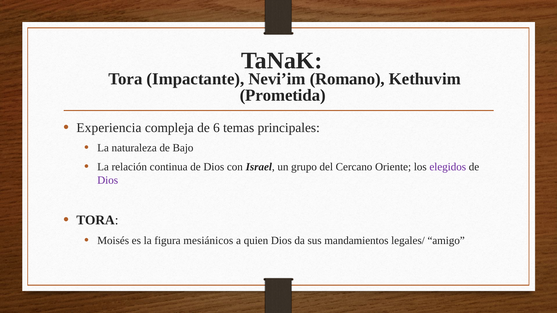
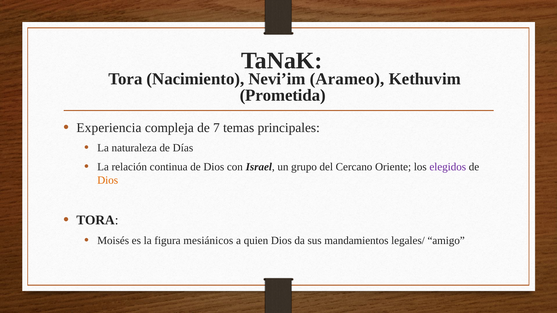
Impactante: Impactante -> Nacimiento (195, 79)
Romano: Romano -> Arameo (347, 79)
6: 6 -> 7 (216, 128)
Bajo: Bajo -> Días (183, 148)
Dios colour: purple -> orange (108, 180)
